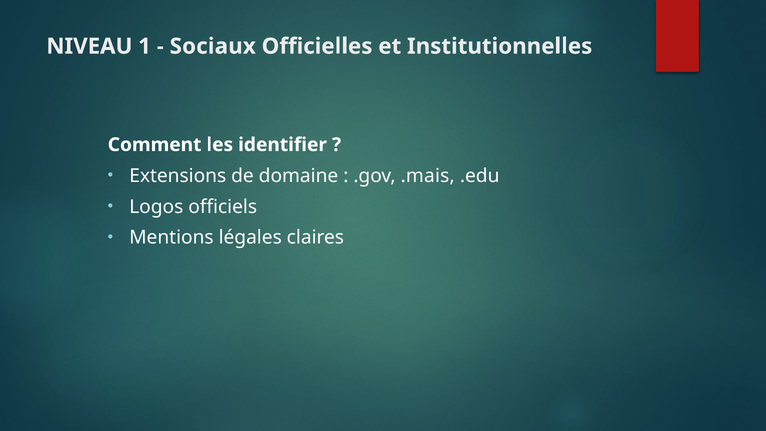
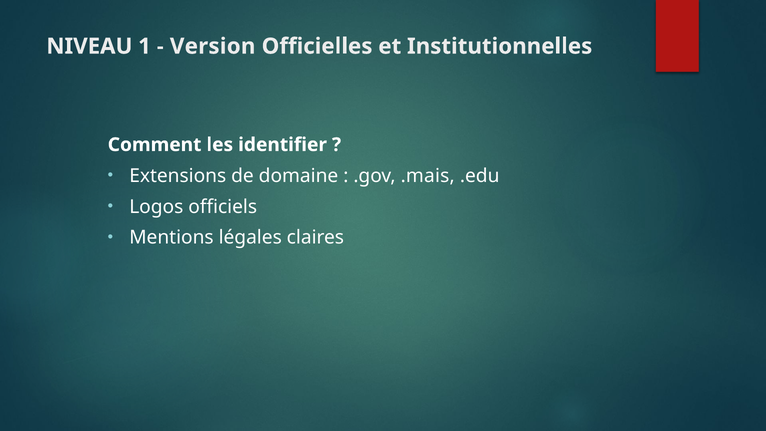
Sociaux: Sociaux -> Version (213, 46)
